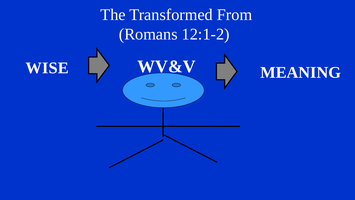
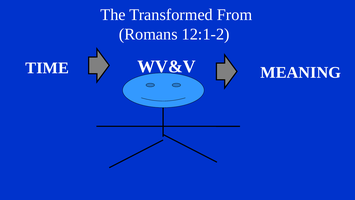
WISE: WISE -> TIME (47, 68)
